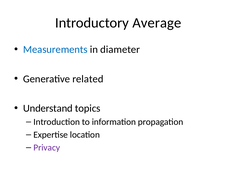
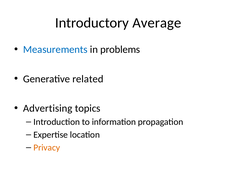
diameter: diameter -> problems (120, 50)
Understand: Understand -> Advertising (48, 109)
Privacy colour: purple -> orange (47, 148)
